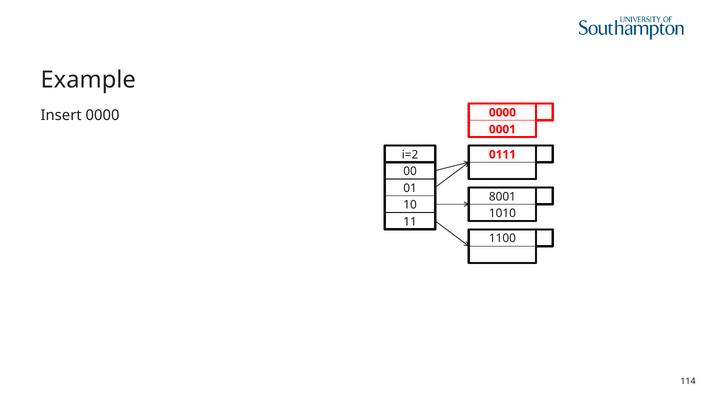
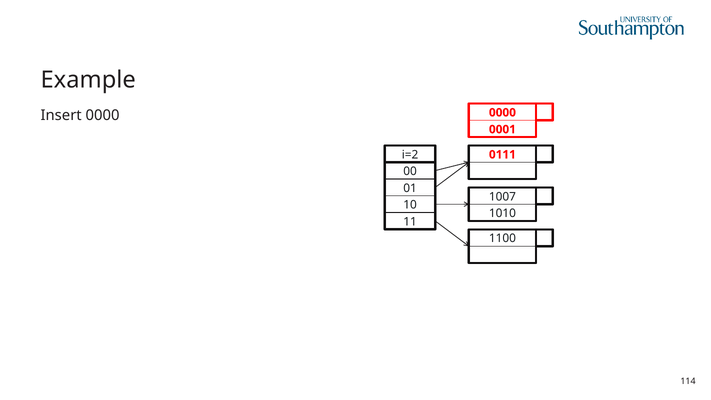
8001: 8001 -> 1007 (502, 197)
